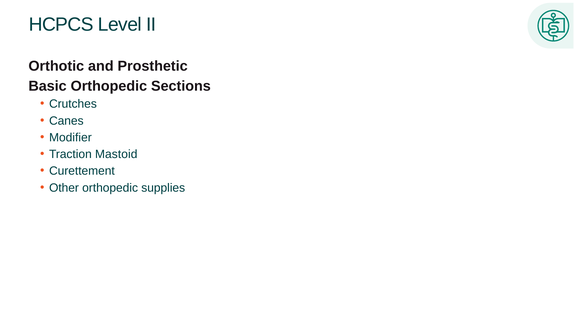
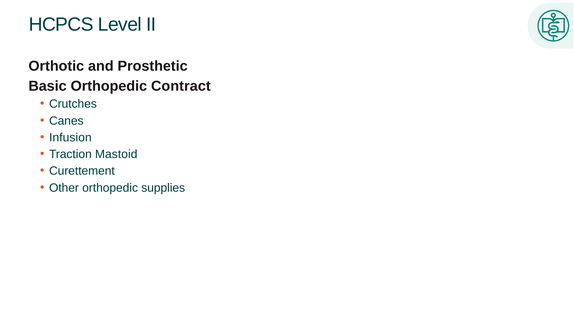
Sections: Sections -> Contract (181, 86)
Modifier: Modifier -> Infusion (70, 137)
